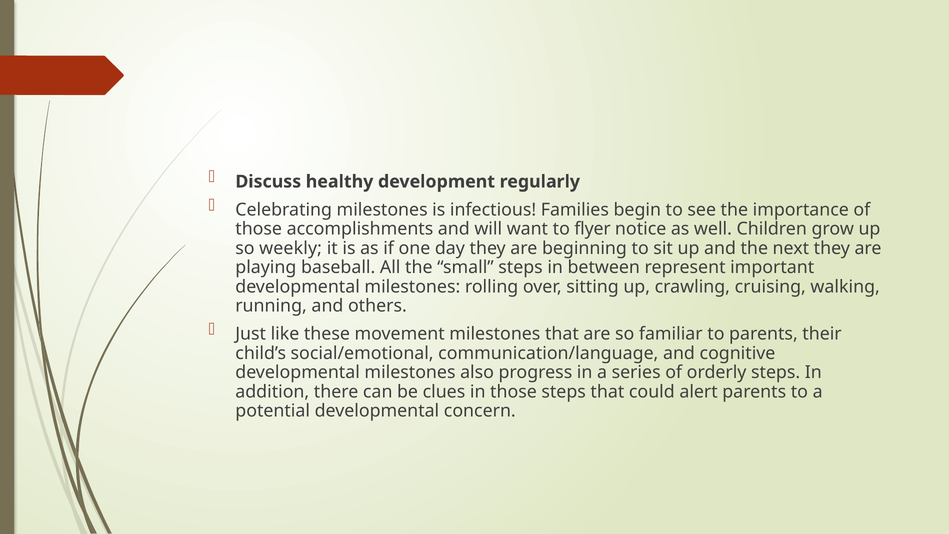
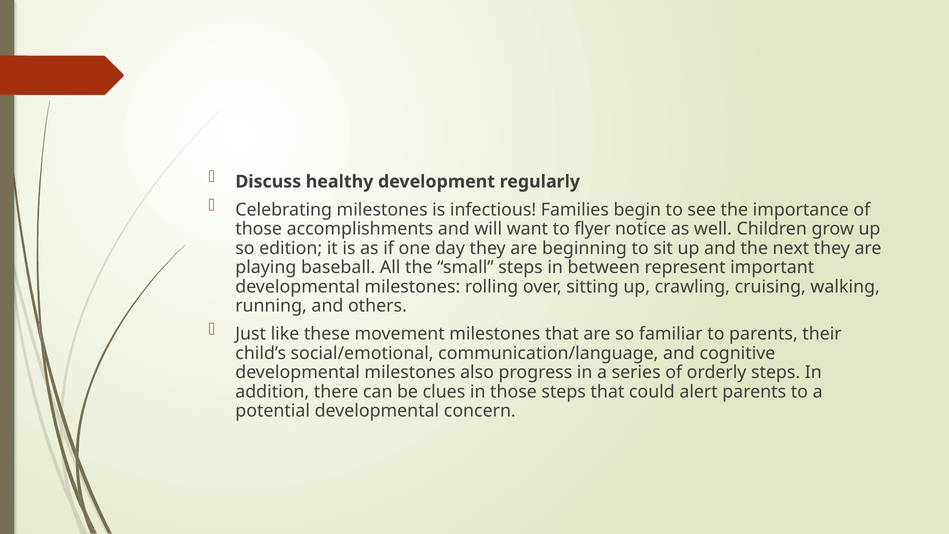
weekly: weekly -> edition (291, 248)
